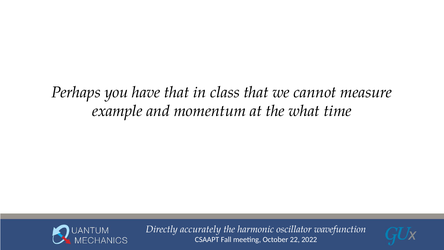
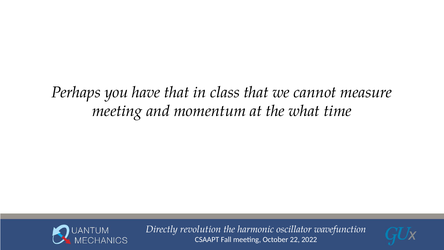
example: example -> meeting (117, 111)
accurately: accurately -> revolution (201, 229)
